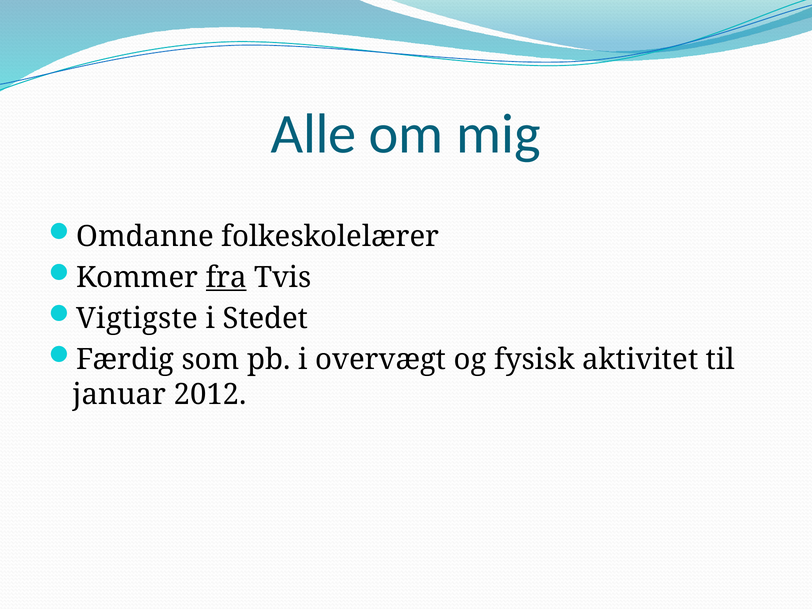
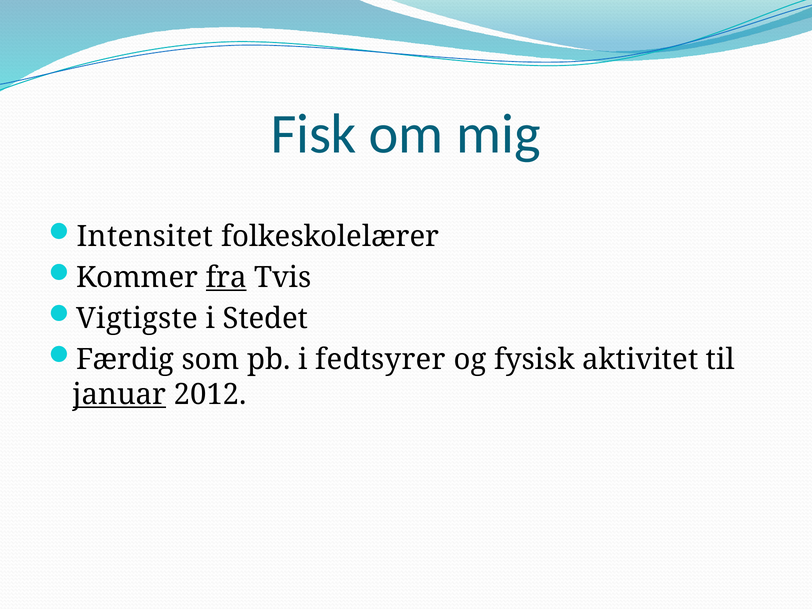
Alle: Alle -> Fisk (314, 134)
Omdanne: Omdanne -> Intensitet (145, 237)
overvægt: overvægt -> fedtsyrer (381, 360)
januar underline: none -> present (120, 395)
